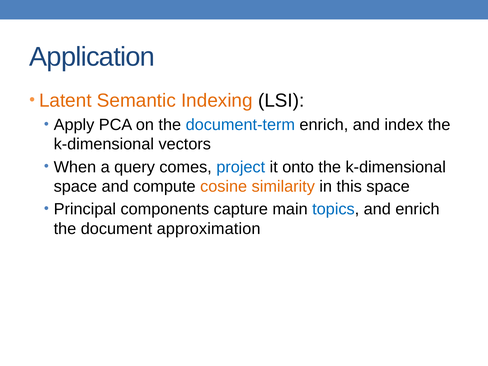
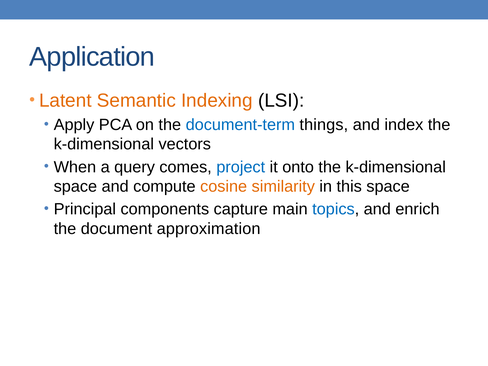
document-term enrich: enrich -> things (324, 125)
